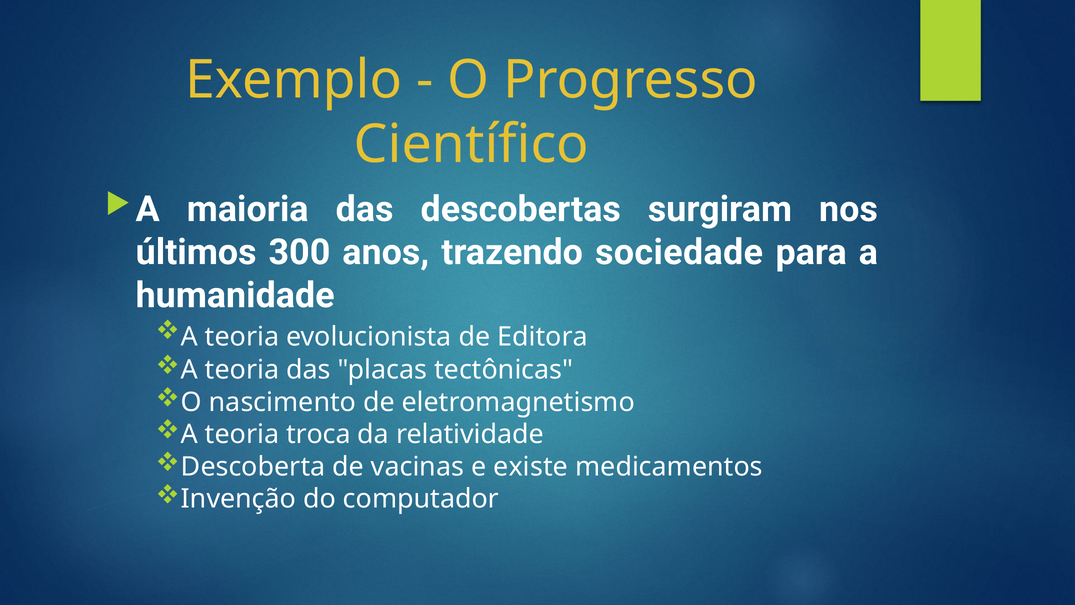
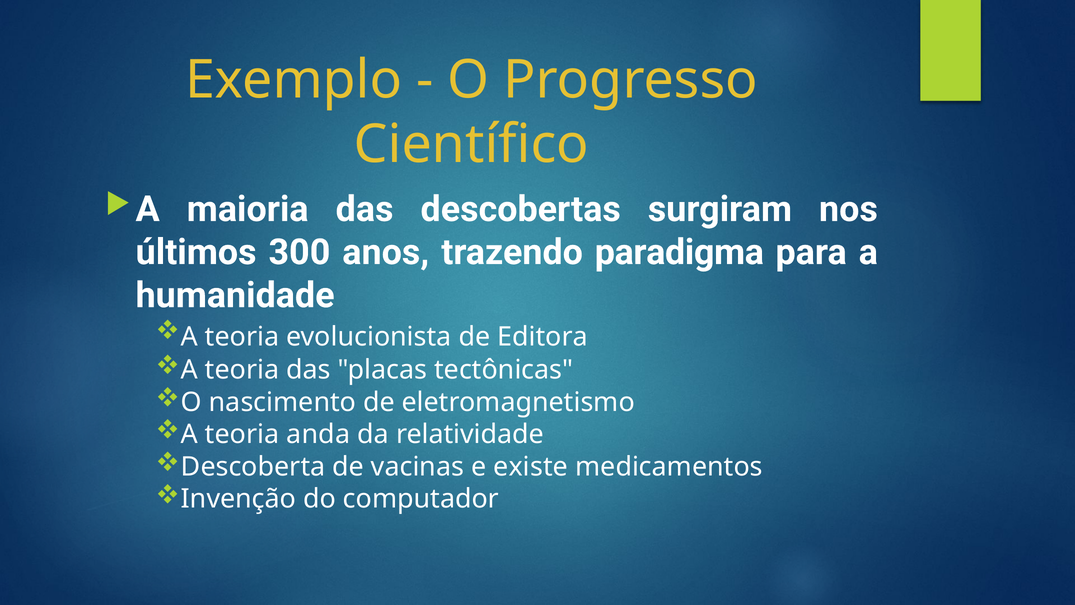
sociedade: sociedade -> paradigma (679, 252)
troca: troca -> anda (318, 434)
